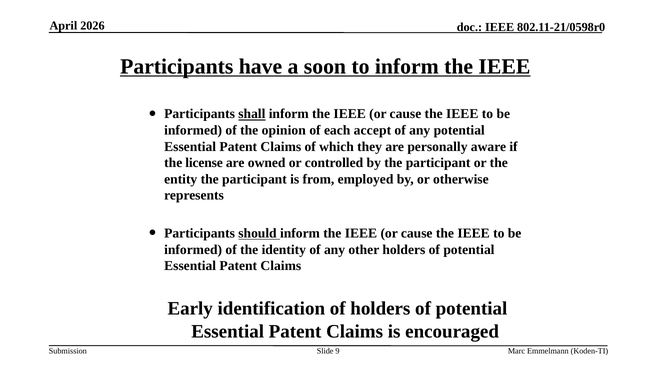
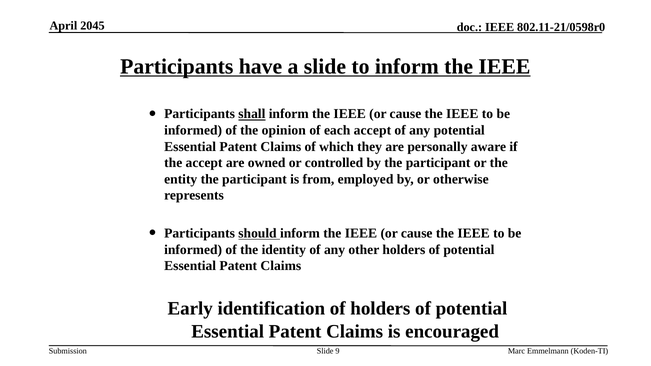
2026: 2026 -> 2045 (92, 26)
a soon: soon -> slide (325, 67)
the license: license -> accept (204, 163)
